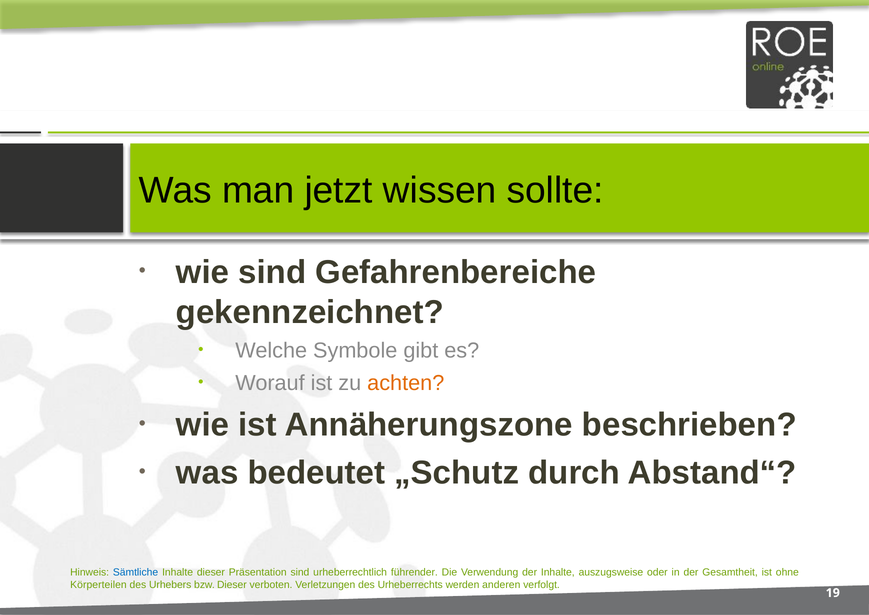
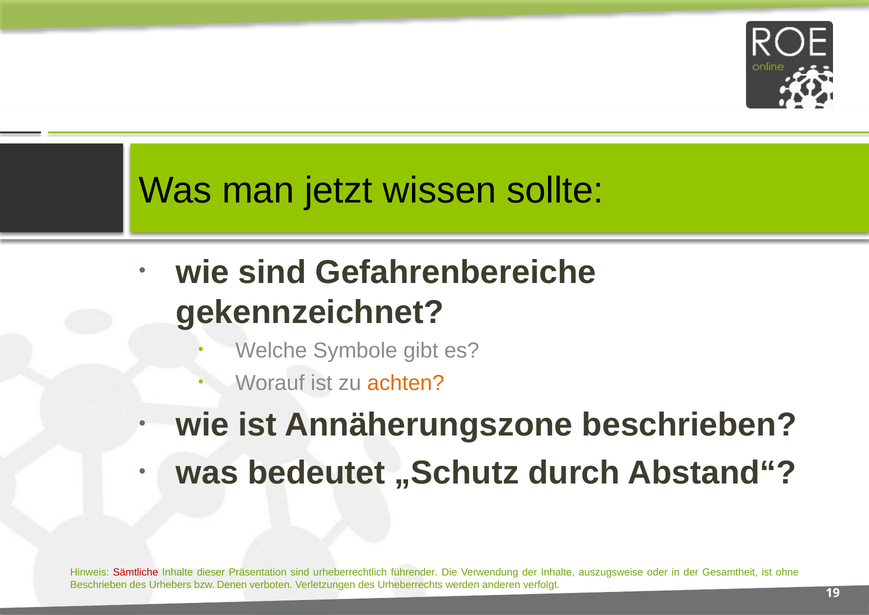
Sämtliche colour: blue -> red (136, 572)
Körperteilen: Körperteilen -> Beschrieben (99, 584)
bzw Dieser: Dieser -> Denen (232, 584)
